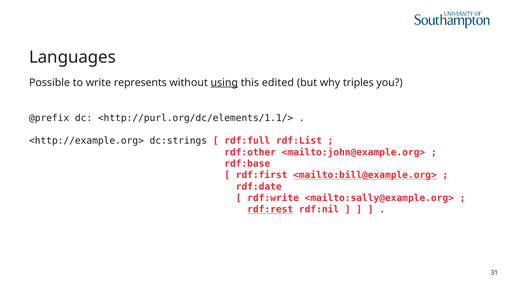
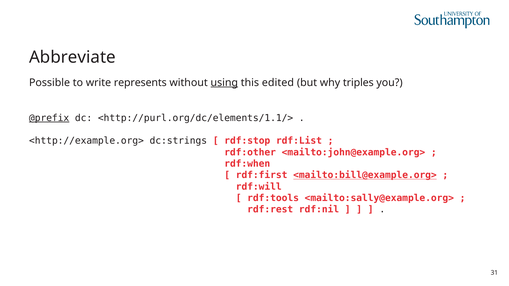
Languages: Languages -> Abbreviate (72, 57)
@prefix underline: none -> present (49, 118)
rdf:full: rdf:full -> rdf:stop (247, 141)
rdf:base: rdf:base -> rdf:when (247, 164)
rdf:date: rdf:date -> rdf:will (259, 187)
rdf:write: rdf:write -> rdf:tools (273, 198)
rdf:rest underline: present -> none (270, 210)
